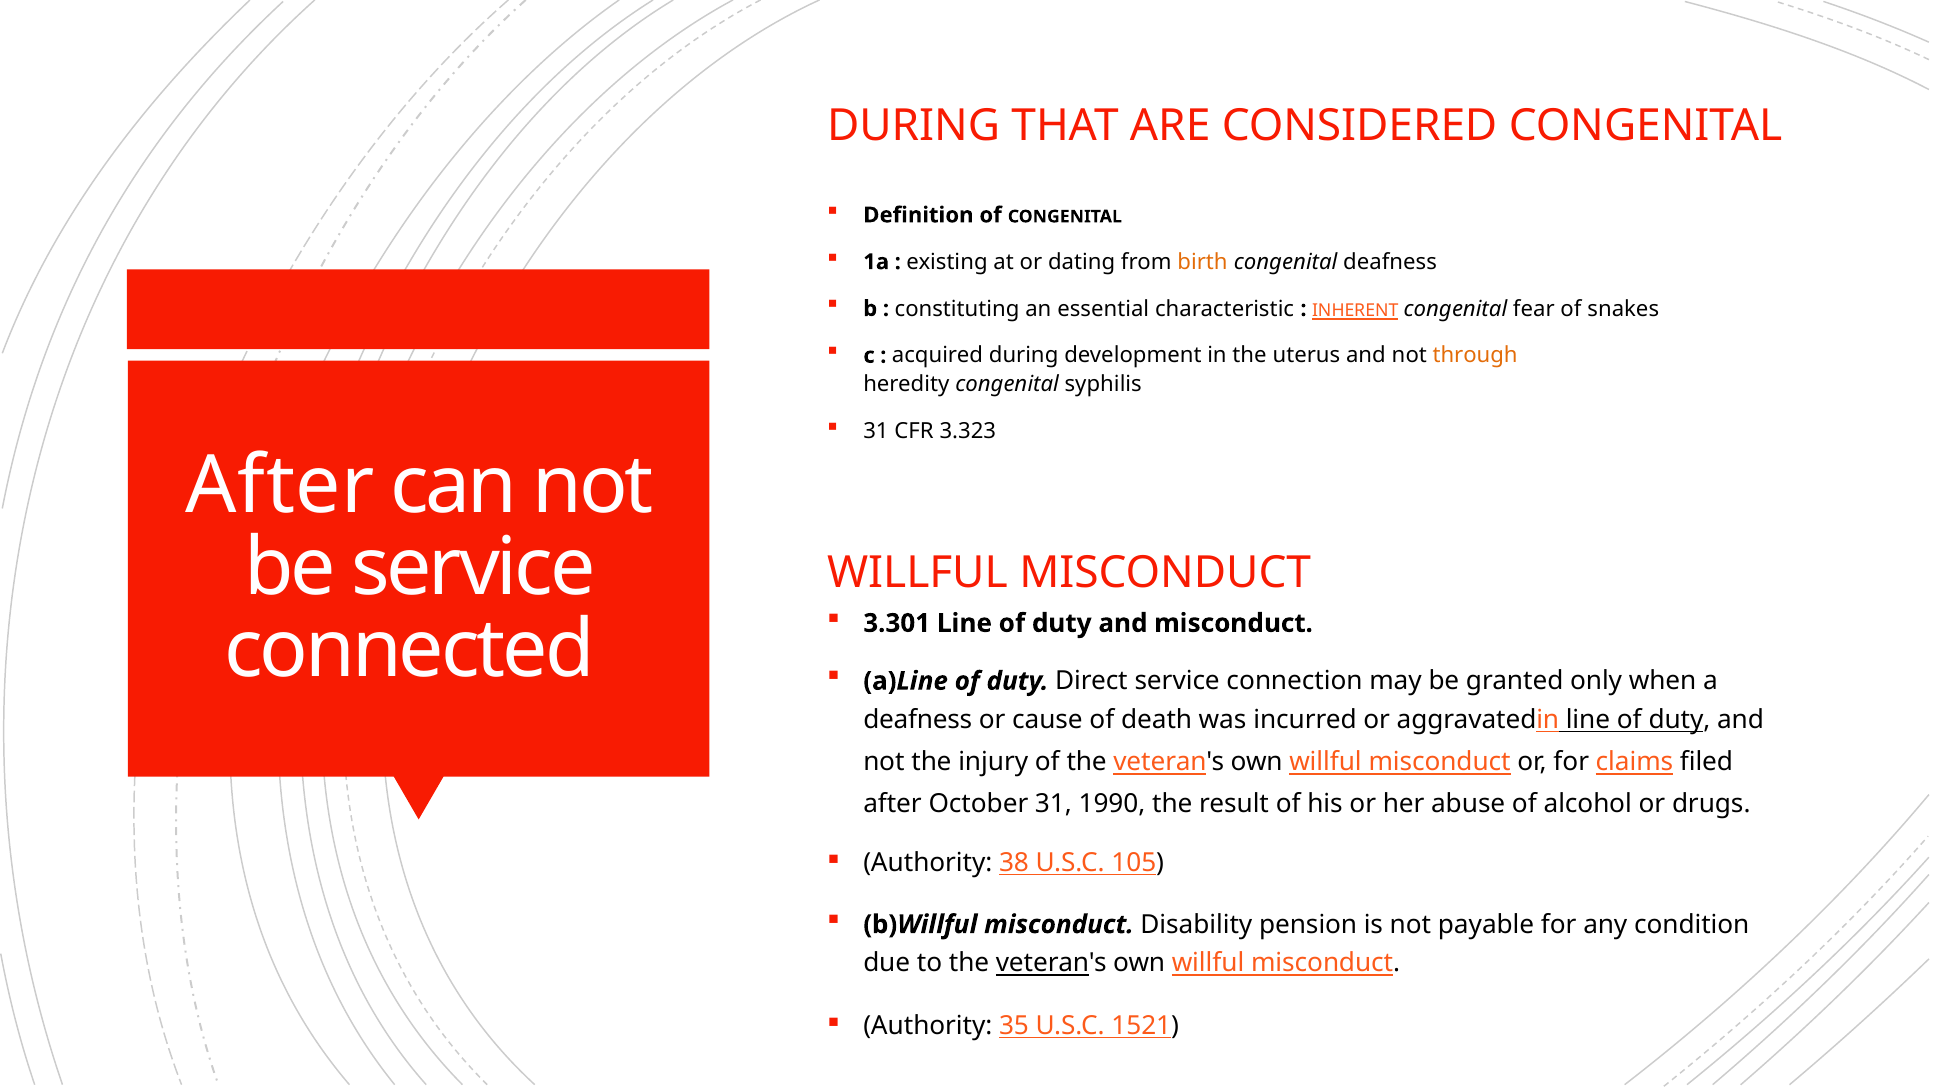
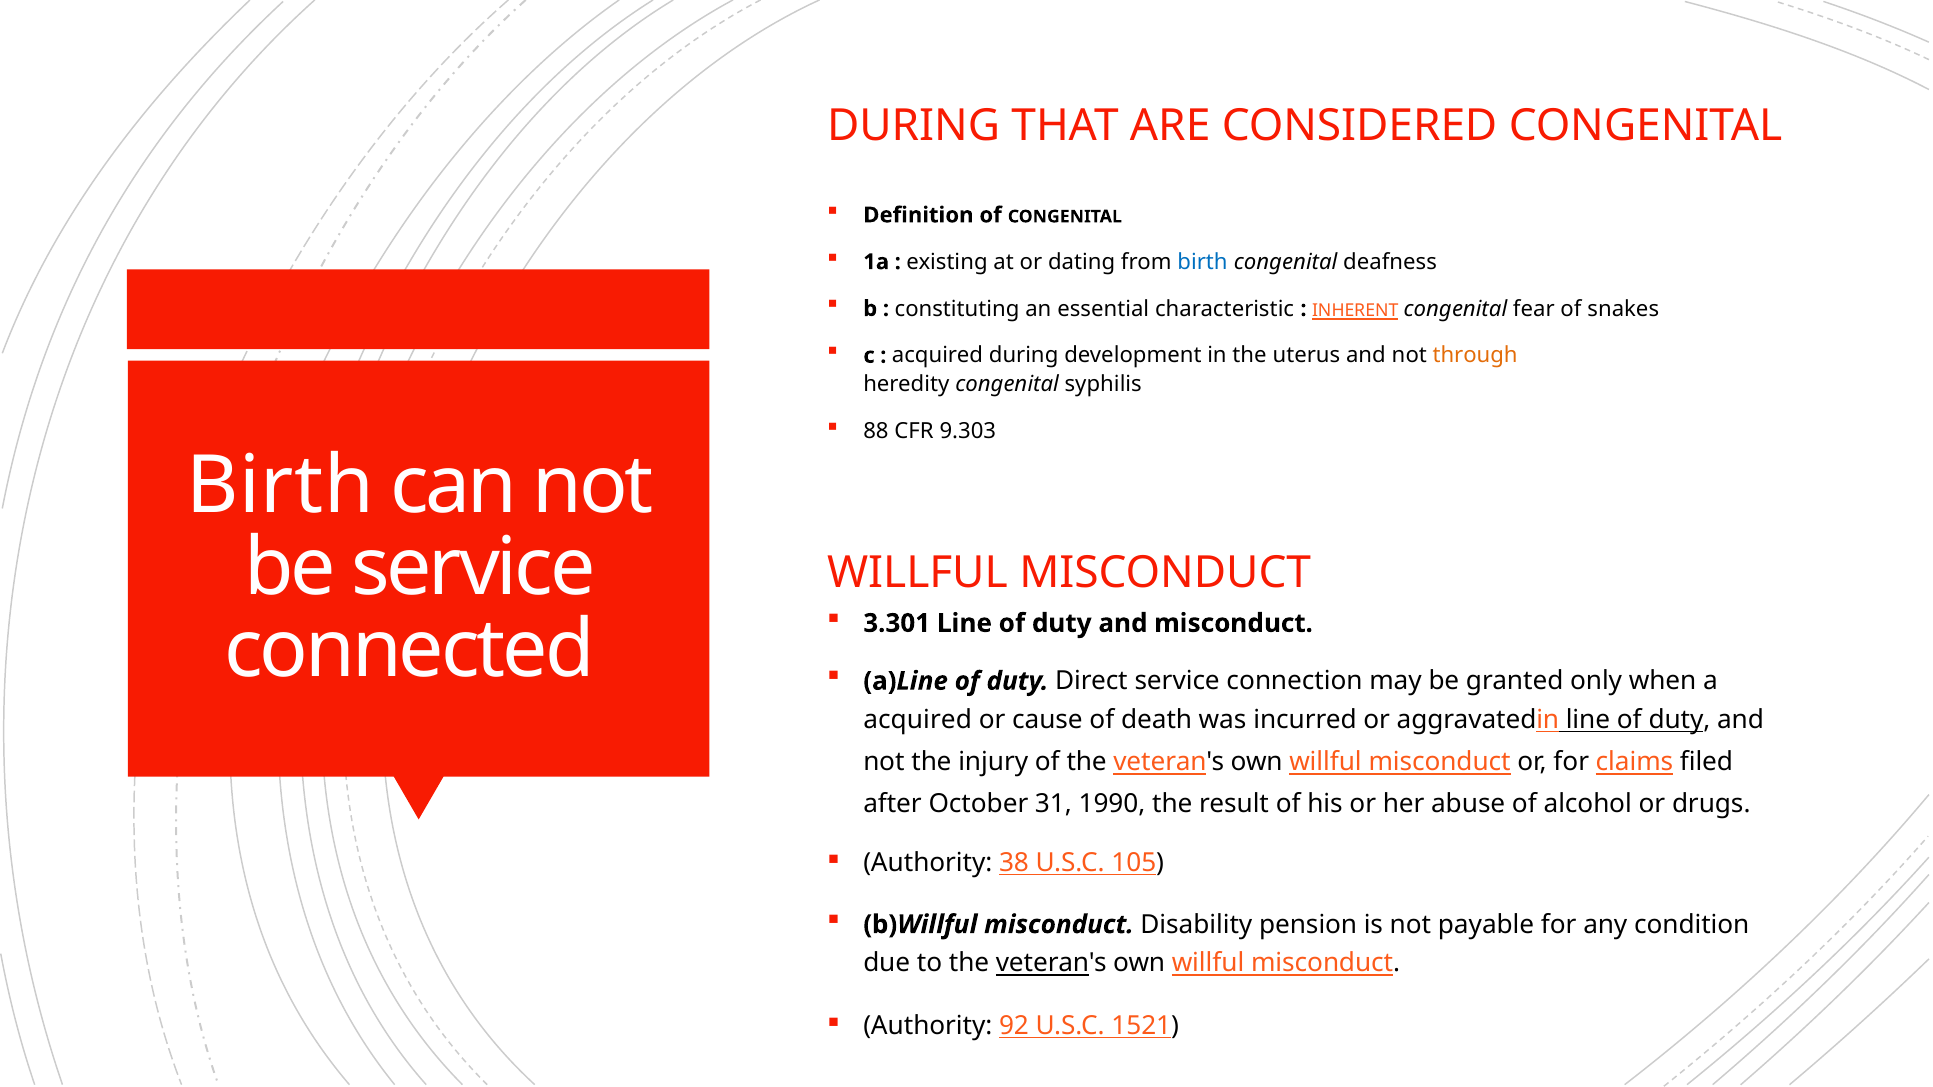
birth colour: orange -> blue (1203, 262)
31: 31 -> 88 (876, 431)
3.323: 3.323 -> 9.303 (968, 431)
After: After -> Birth (280, 486)
deafness: deafness -> acquired (918, 720)
35: 35 -> 92 (1014, 1026)
